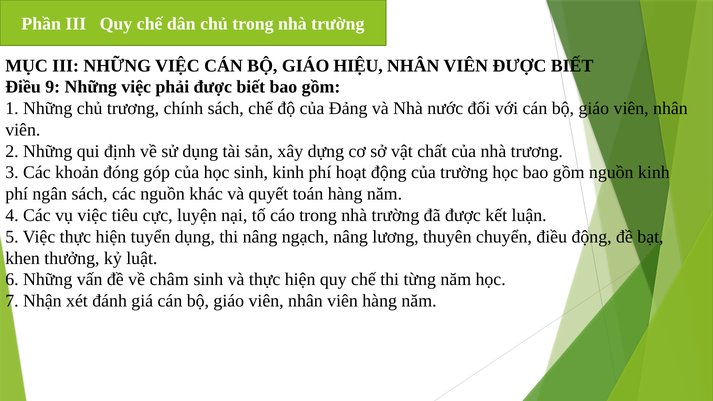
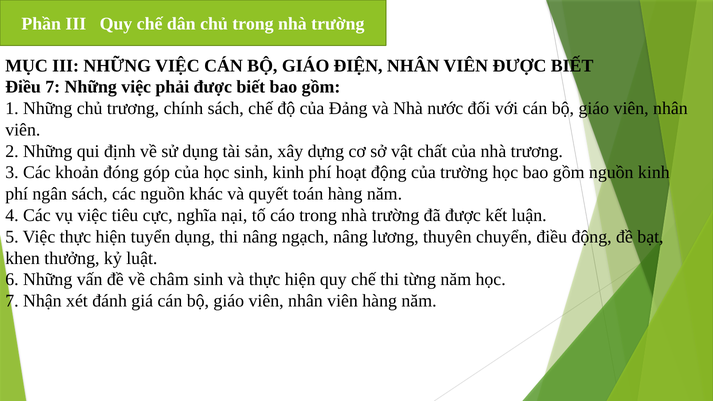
HIỆU: HIỆU -> ĐIỆN (358, 66)
Điều 9: 9 -> 7 (53, 87)
luyện: luyện -> nghĩa (197, 215)
